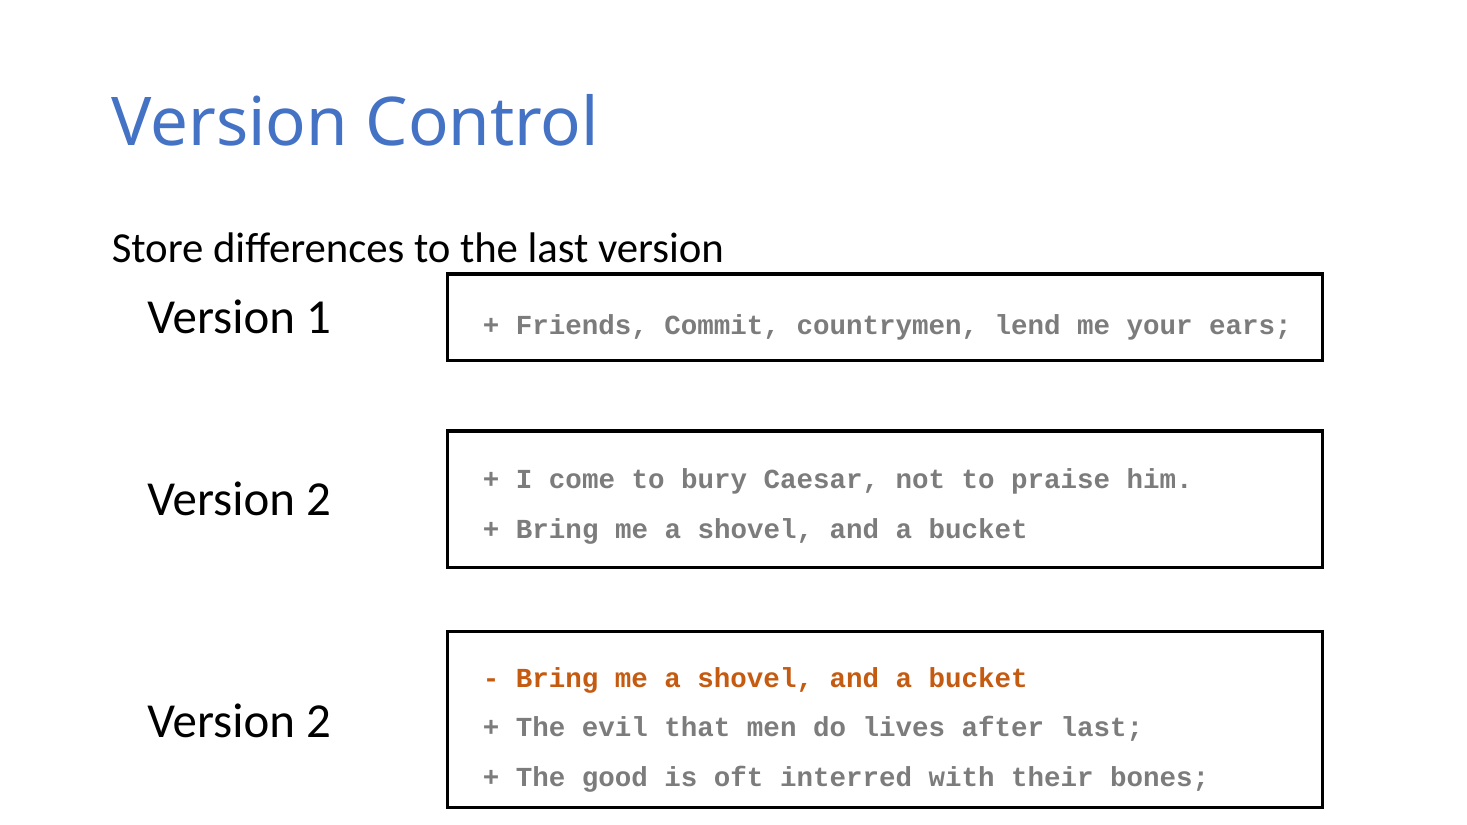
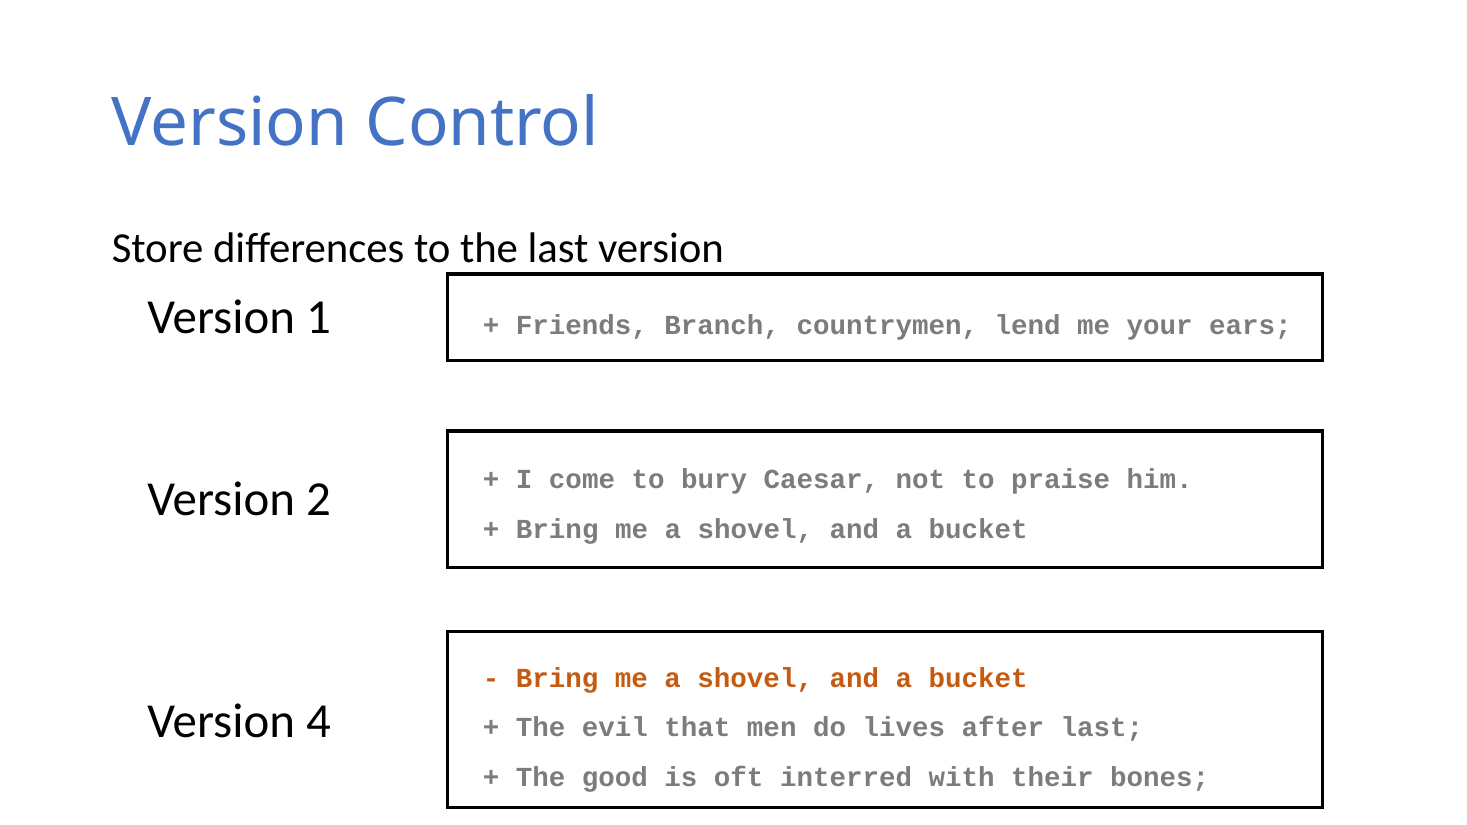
Commit: Commit -> Branch (722, 326)
2: 2 -> 4 (318, 721)
